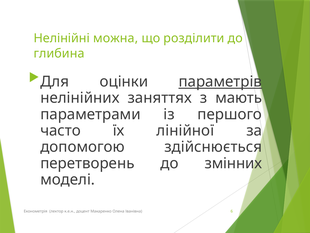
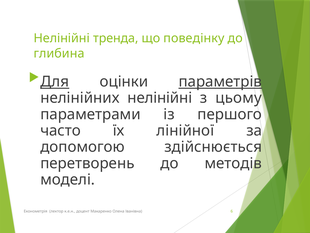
можна: можна -> тренда (116, 38)
розділити: розділити -> поведінку (194, 38)
Для underline: none -> present (55, 82)
нелінійних заняттях: заняттях -> нелінійні (160, 98)
мають: мають -> цьому (239, 98)
змінних: змінних -> методів (233, 163)
